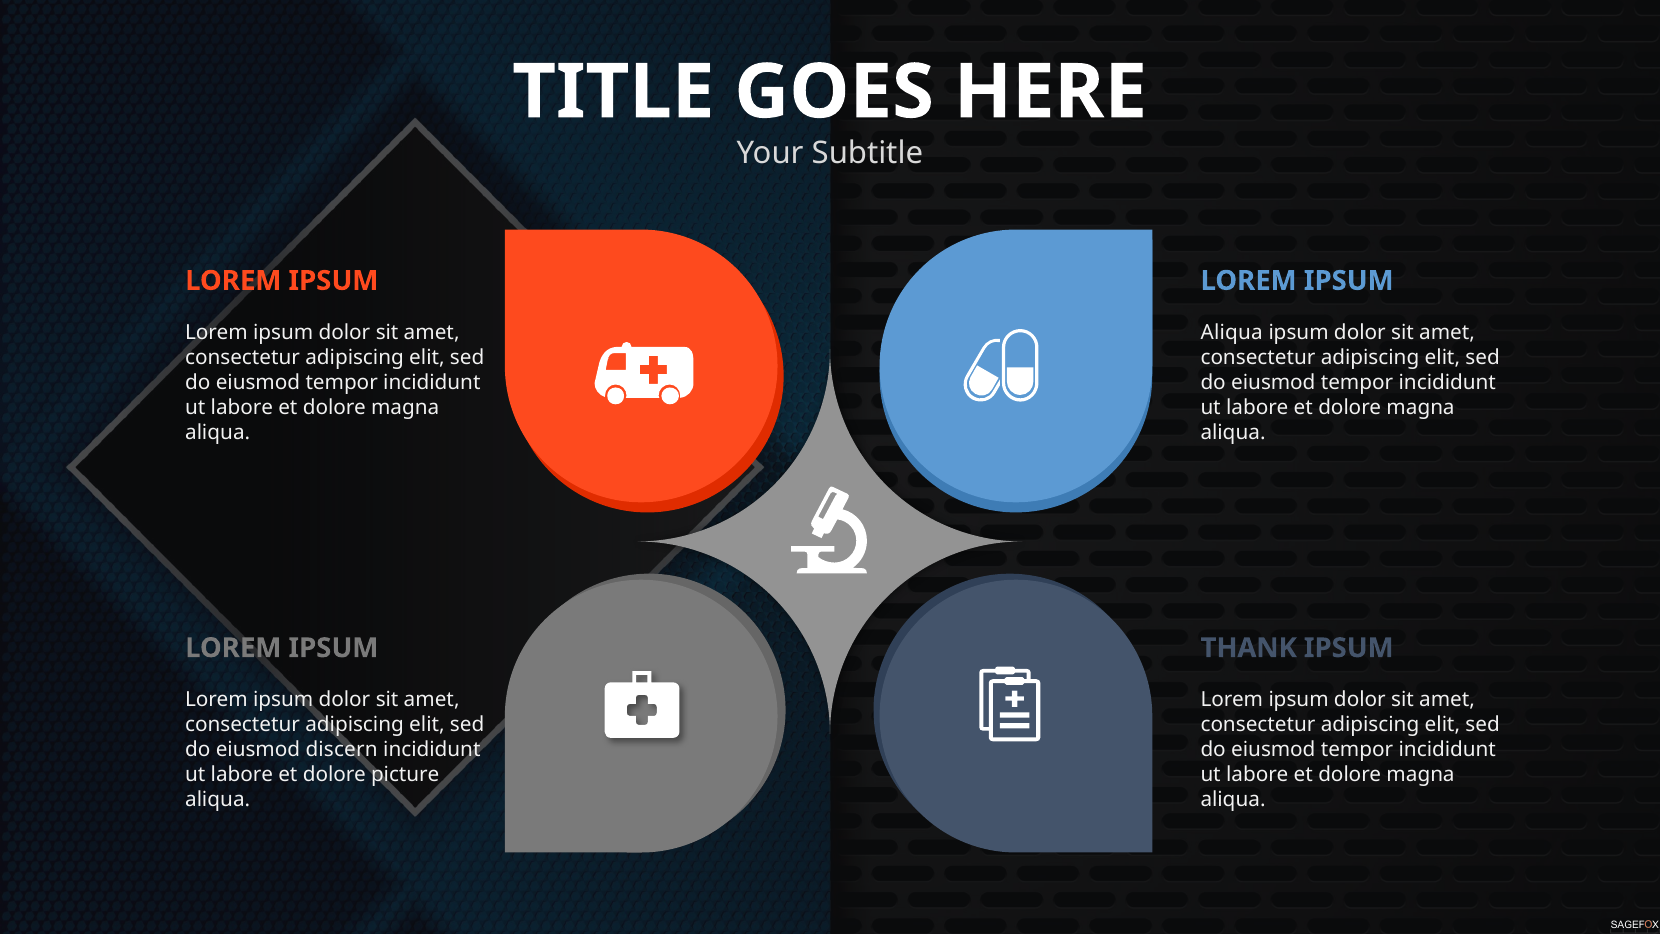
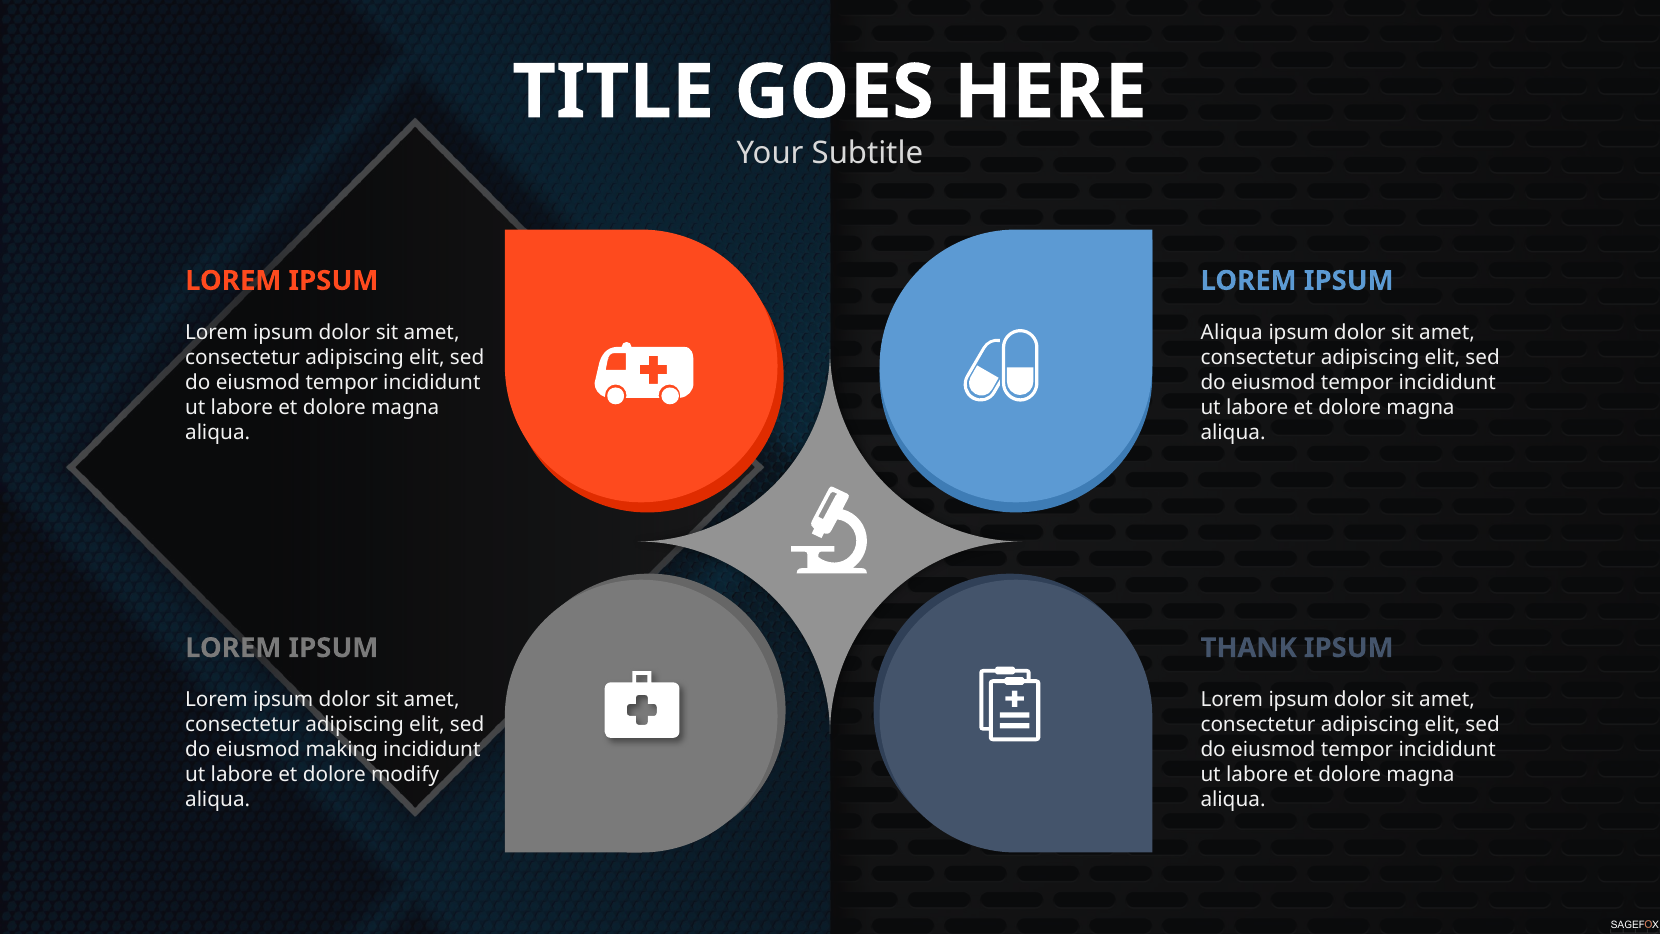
discern: discern -> making (342, 750)
picture: picture -> modify (405, 775)
